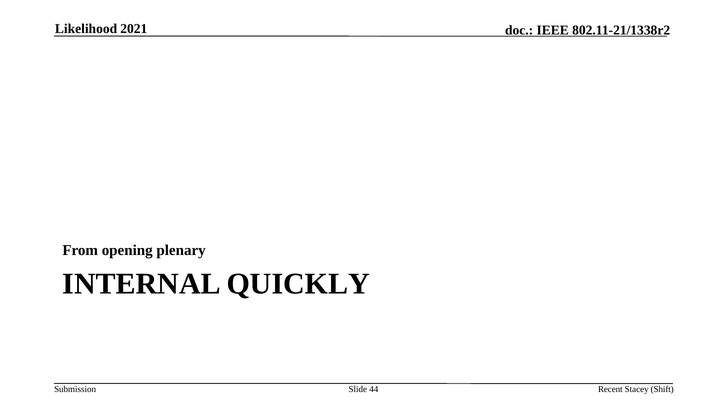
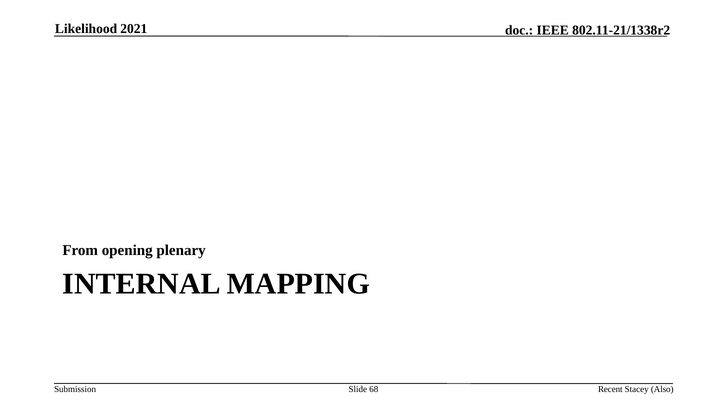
QUICKLY: QUICKLY -> MAPPING (298, 283)
44: 44 -> 68 (374, 389)
Shift: Shift -> Also (662, 389)
